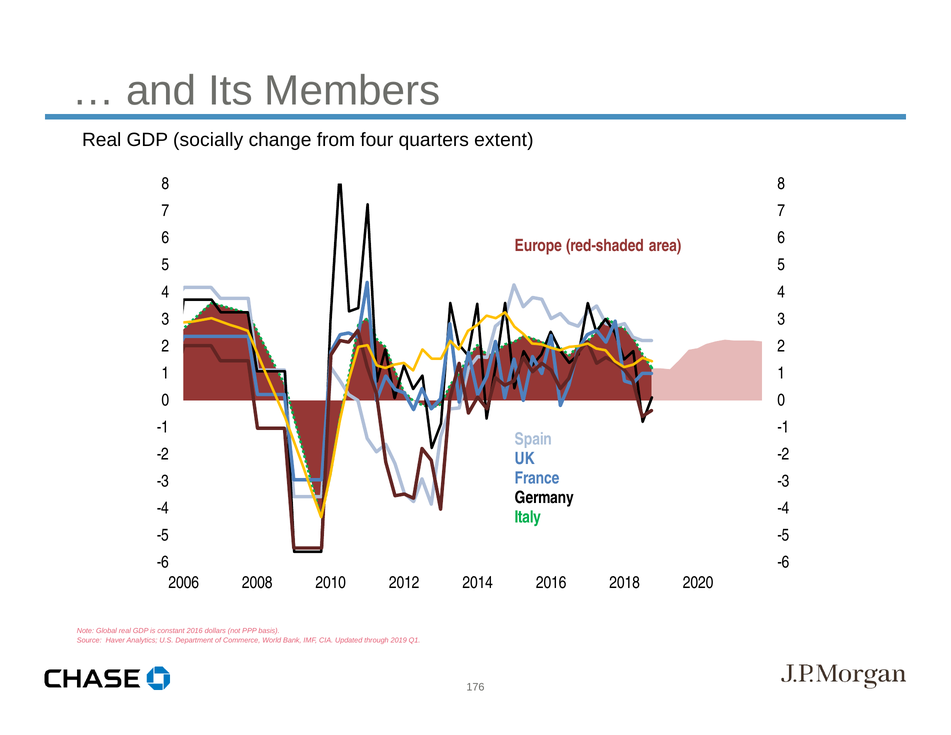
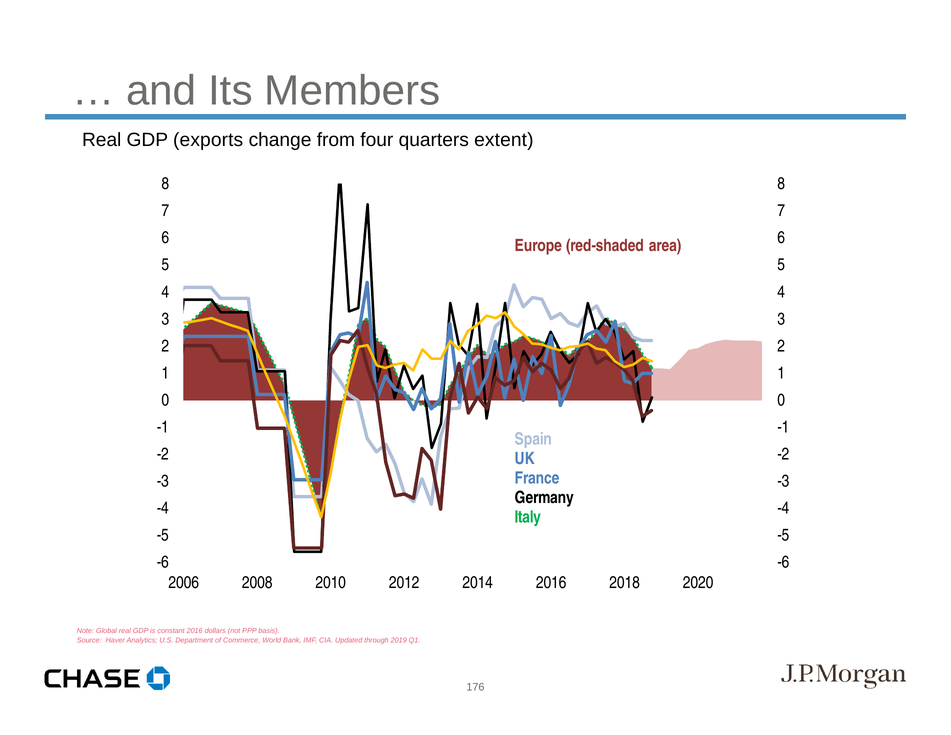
socially: socially -> exports (208, 140)
